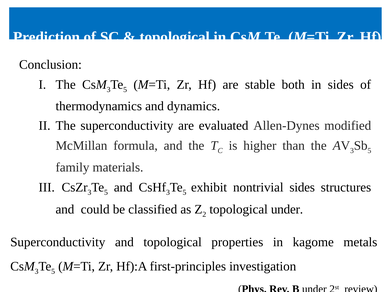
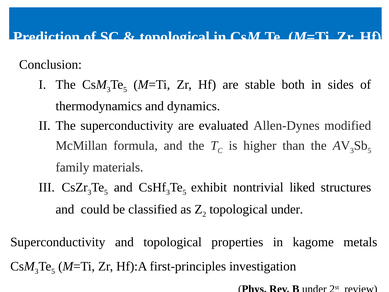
nontrivial sides: sides -> liked (302, 187)
